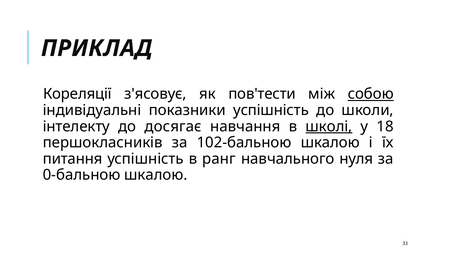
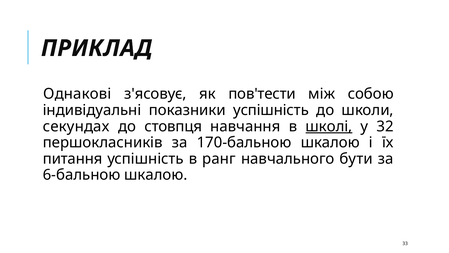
Кореляції: Кореляції -> Однакові (77, 94)
собою underline: present -> none (371, 94)
інтелекту: інтелекту -> секундах (76, 126)
досягає: досягає -> стовпця (173, 126)
18: 18 -> 32 (385, 126)
102-бальною: 102-бальною -> 170-бальною (244, 142)
нуля: нуля -> бути (356, 159)
0-бальною: 0-бальною -> 6-бальною (82, 175)
